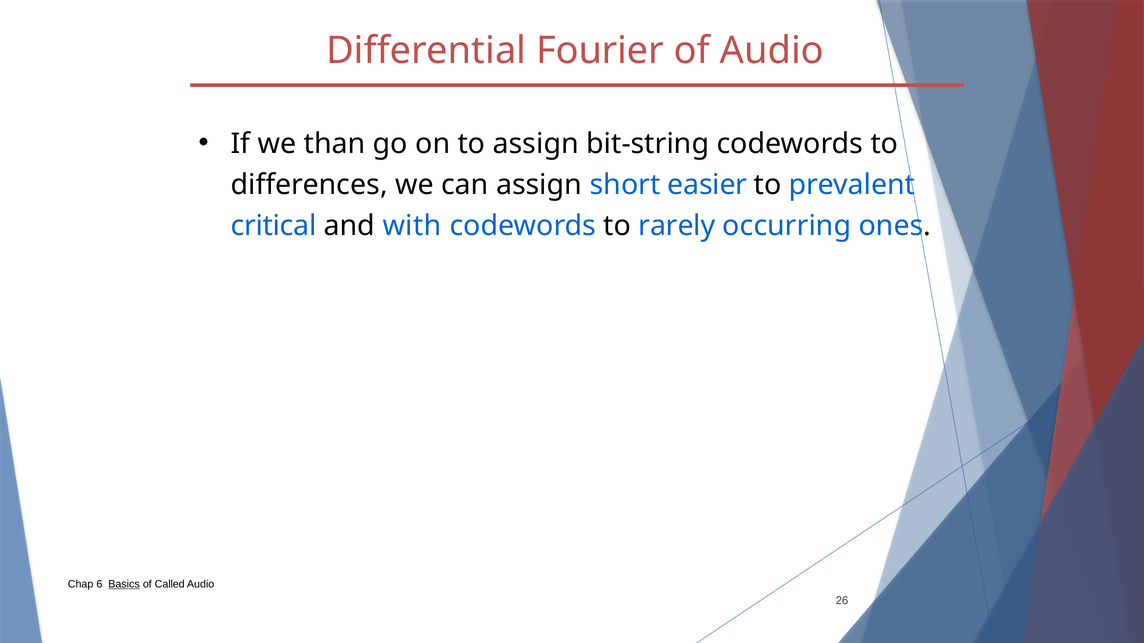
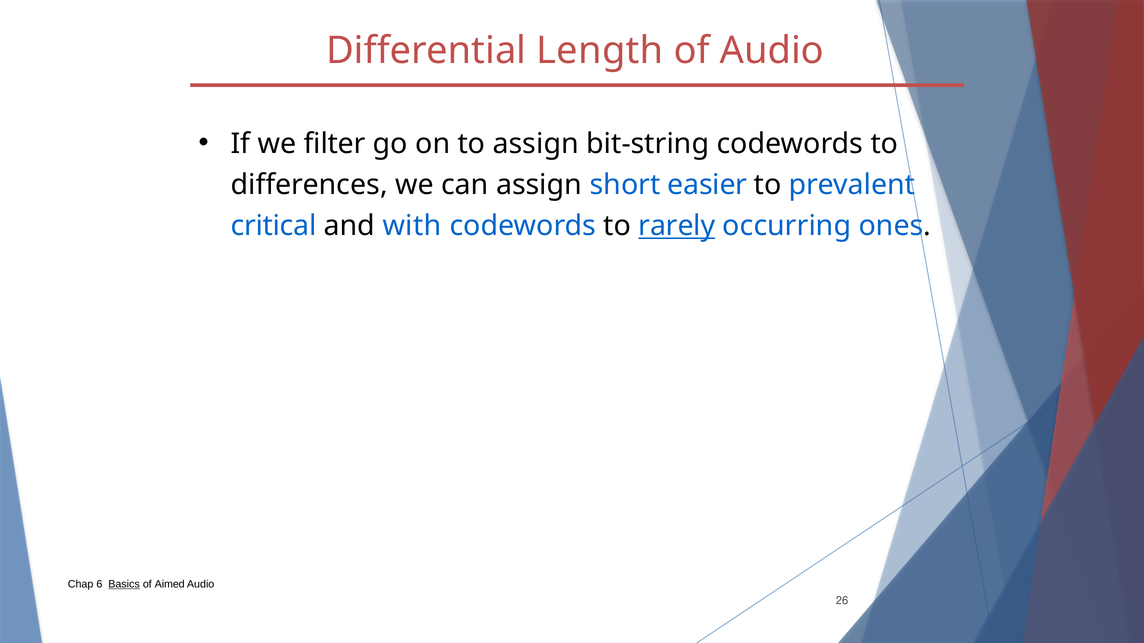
Fourier: Fourier -> Length (600, 51)
than: than -> filter (335, 144)
rarely underline: none -> present (677, 226)
Called: Called -> Aimed (170, 585)
